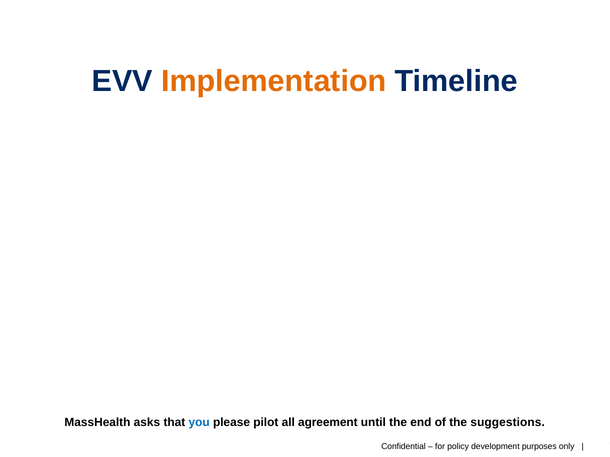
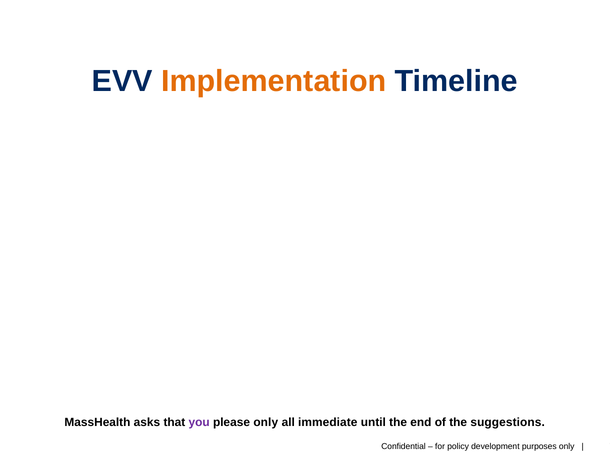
you colour: blue -> purple (199, 423)
please pilot: pilot -> only (266, 423)
agreement: agreement -> immediate (328, 423)
